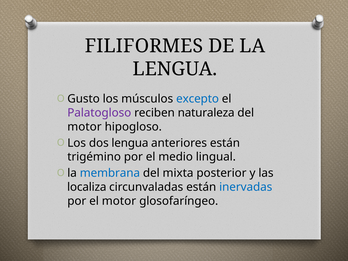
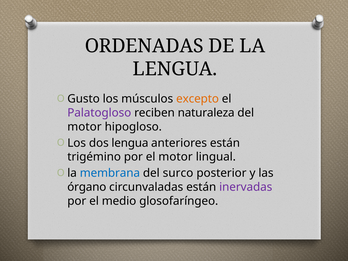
FILIFORMES: FILIFORMES -> ORDENADAS (144, 46)
excepto colour: blue -> orange (198, 99)
el medio: medio -> motor (176, 157)
mixta: mixta -> surco (178, 173)
localiza: localiza -> órgano (87, 187)
inervadas colour: blue -> purple (246, 187)
el motor: motor -> medio (119, 201)
